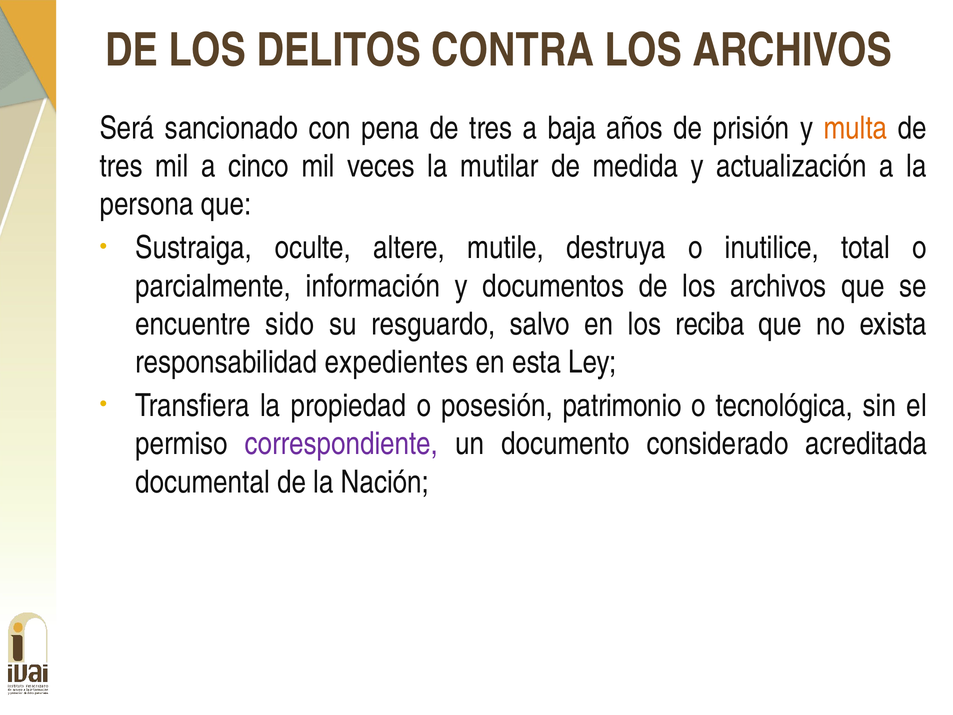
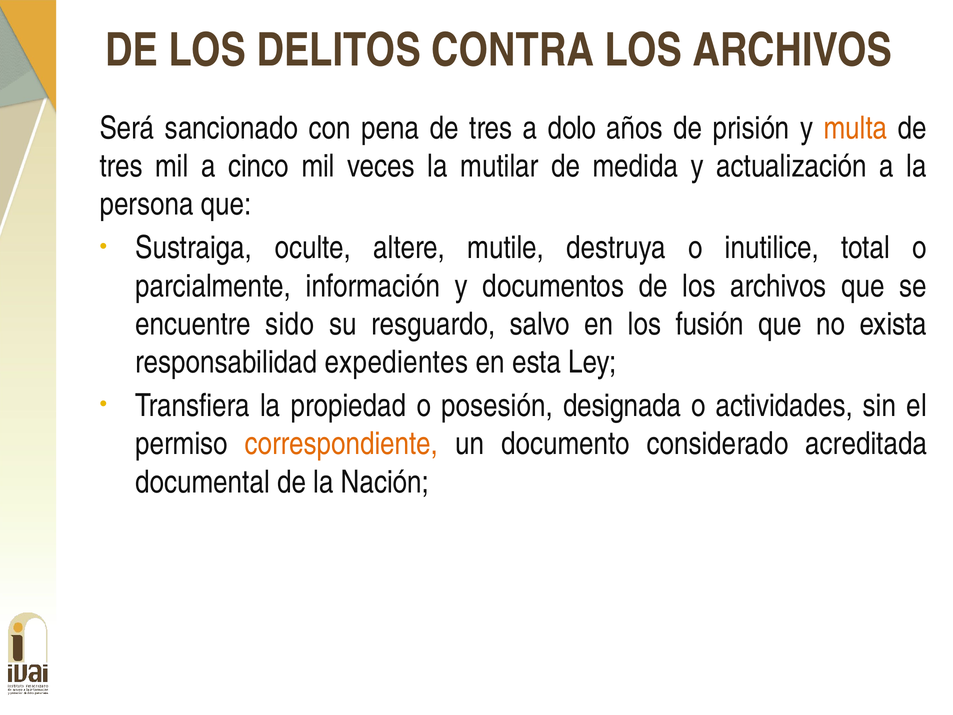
baja: baja -> dolo (572, 128)
reciba: reciba -> fusión (710, 324)
patrimonio: patrimonio -> designada (622, 406)
tecnológica: tecnológica -> actividades (784, 406)
correspondiente colour: purple -> orange (341, 444)
